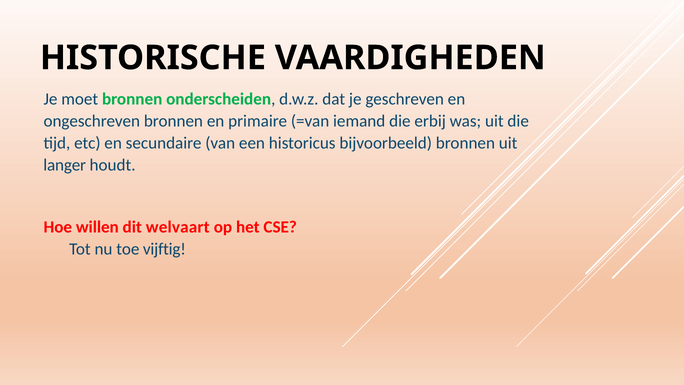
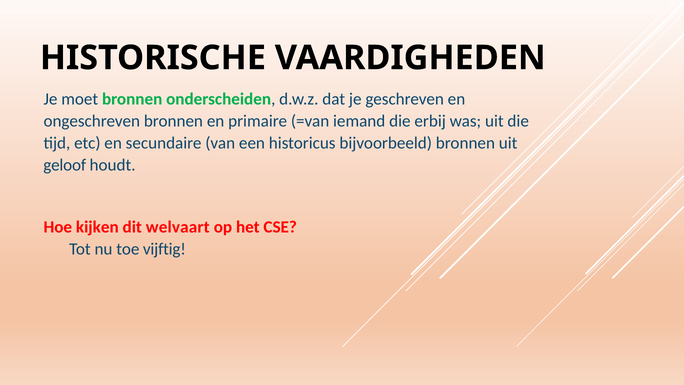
langer: langer -> geloof (65, 165)
willen: willen -> kijken (97, 227)
